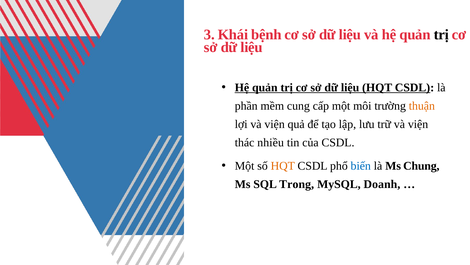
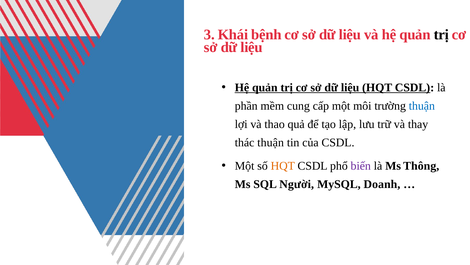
thuận colour: orange -> blue (422, 106)
lợi và viện: viện -> thao (275, 124)
trữ và viện: viện -> thay (418, 124)
thác nhiều: nhiều -> thuận (271, 142)
biến colour: blue -> purple (361, 165)
Chung: Chung -> Thông (421, 165)
Trong: Trong -> Người (297, 184)
